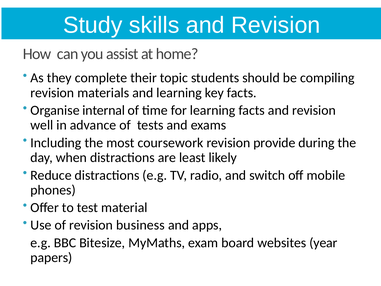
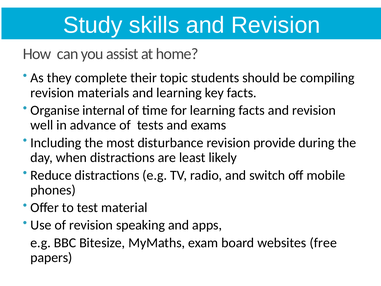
coursework: coursework -> disturbance (170, 143)
business: business -> speaking (141, 225)
year: year -> free (323, 242)
